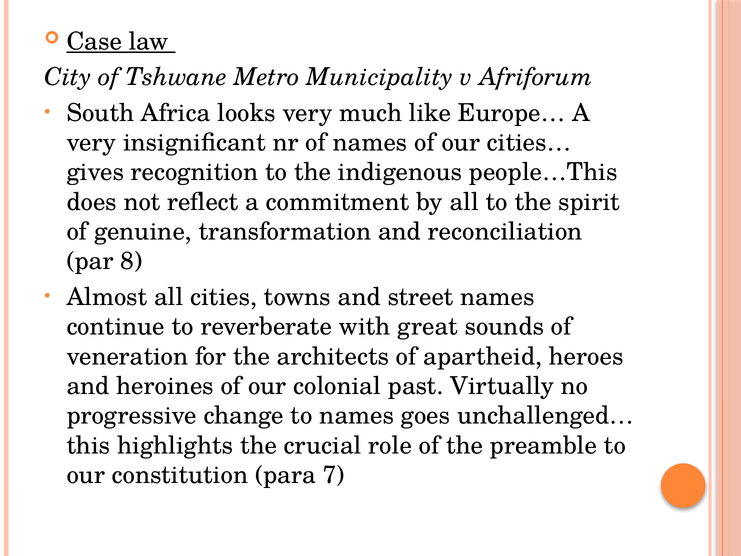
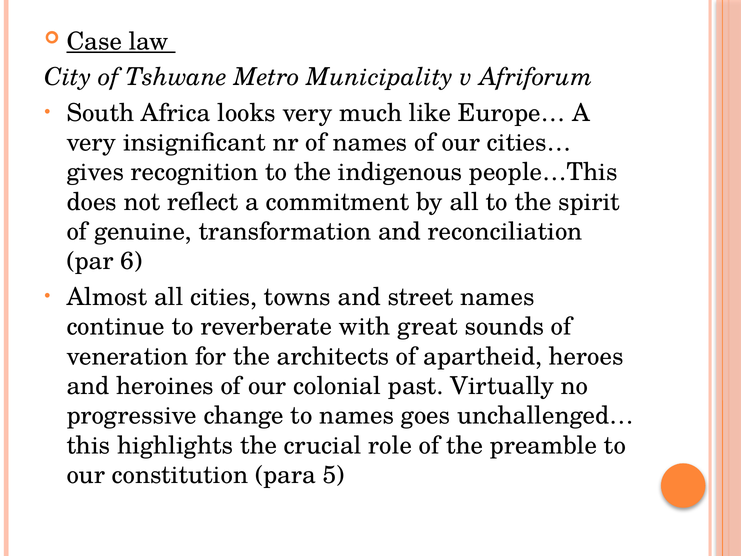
8: 8 -> 6 (131, 261)
7: 7 -> 5 (334, 475)
